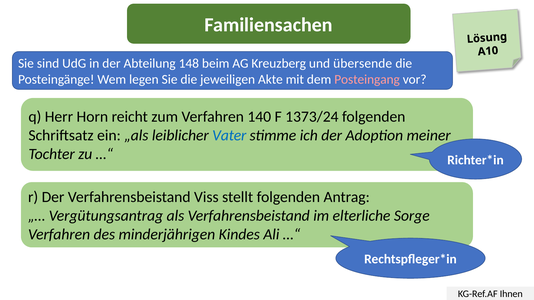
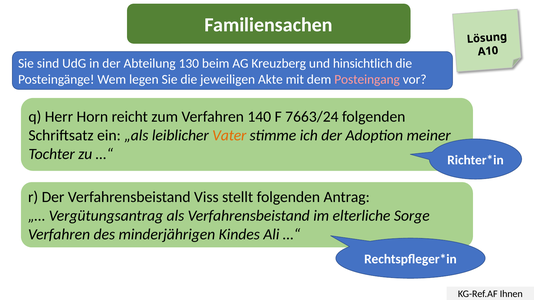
148: 148 -> 130 (189, 63)
übersende: übersende -> hinsichtlich (363, 63)
1373/24: 1373/24 -> 7663/24 (312, 117)
Vater colour: blue -> orange (229, 136)
